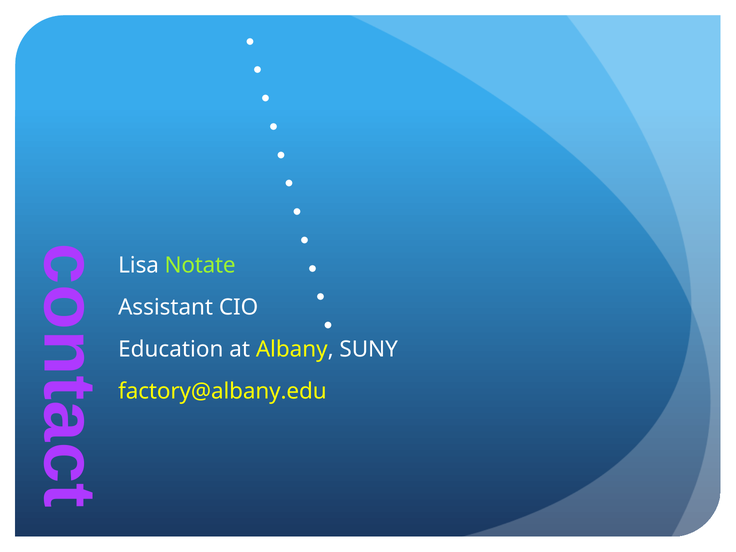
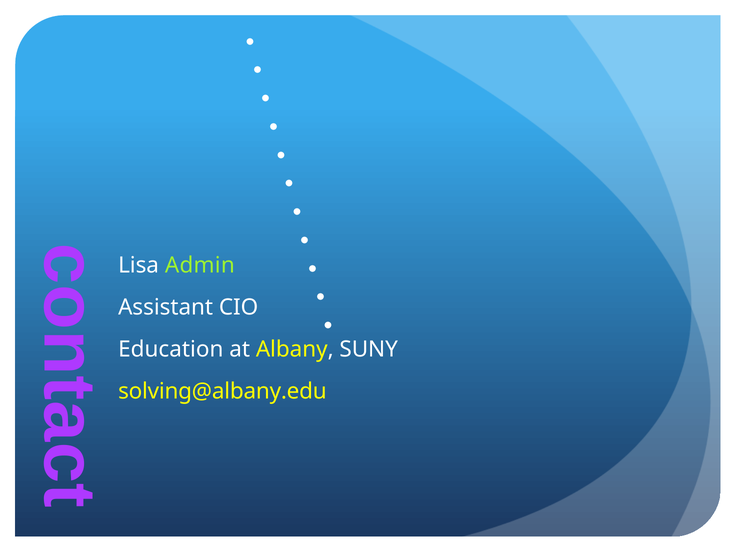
Notate: Notate -> Admin (200, 265)
factory@albany.edu: factory@albany.edu -> solving@albany.edu (222, 391)
